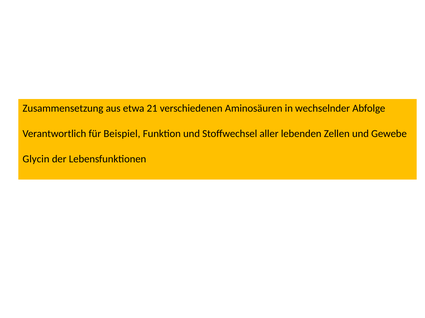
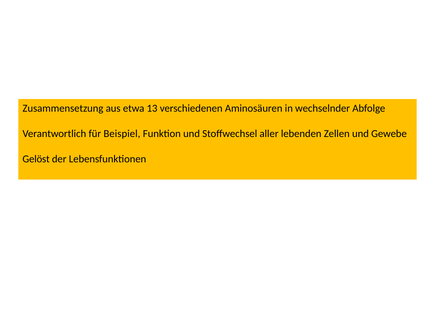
21: 21 -> 13 (152, 108)
Glycin: Glycin -> Gelöst (36, 159)
